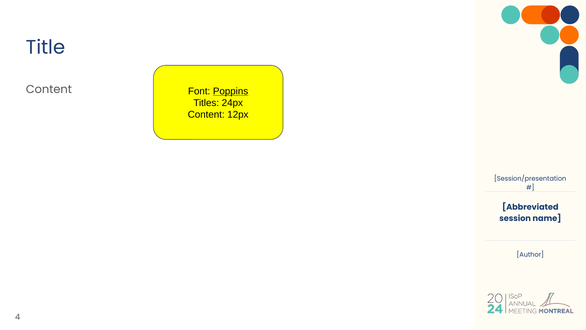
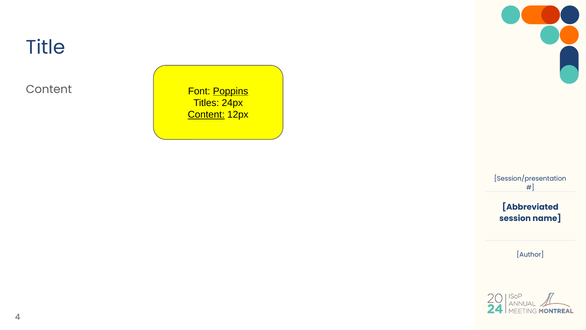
Content underline: none -> present (206, 115)
